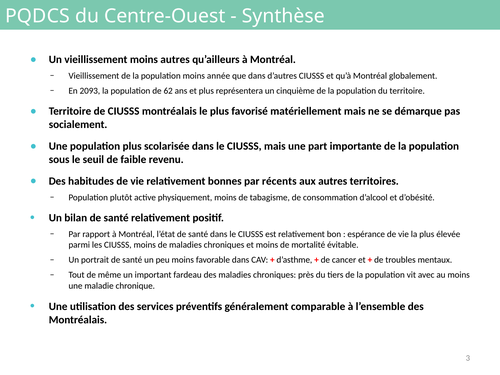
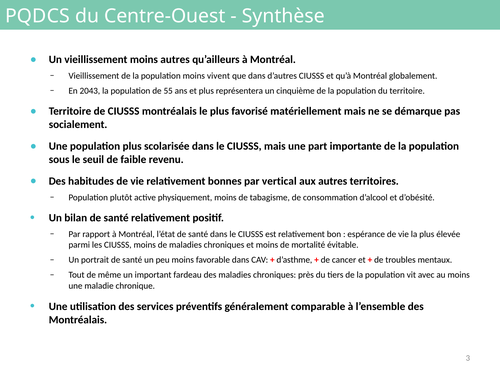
année: année -> vivent (219, 76)
2093: 2093 -> 2043 (90, 91)
62: 62 -> 55 (168, 91)
récents: récents -> vertical (279, 181)
